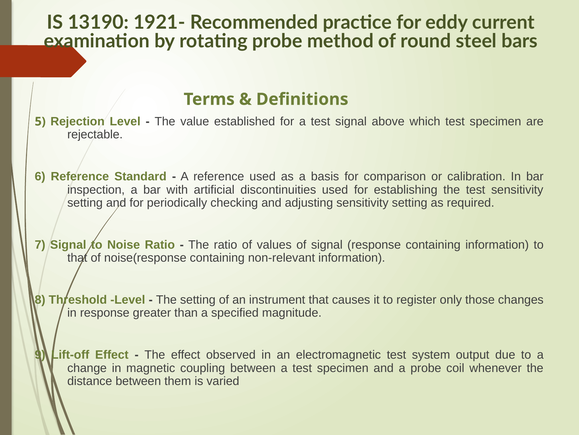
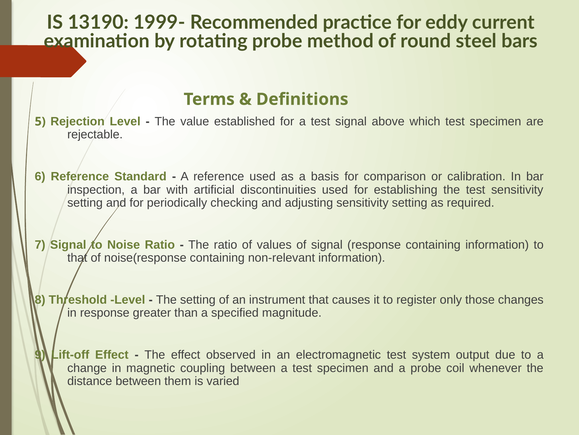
1921-: 1921- -> 1999- (159, 22)
